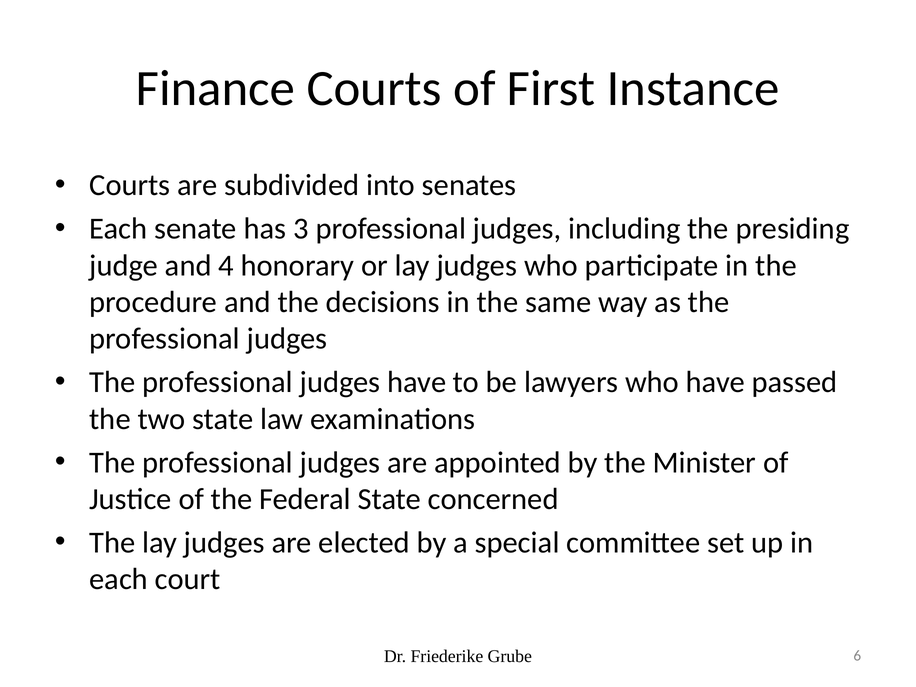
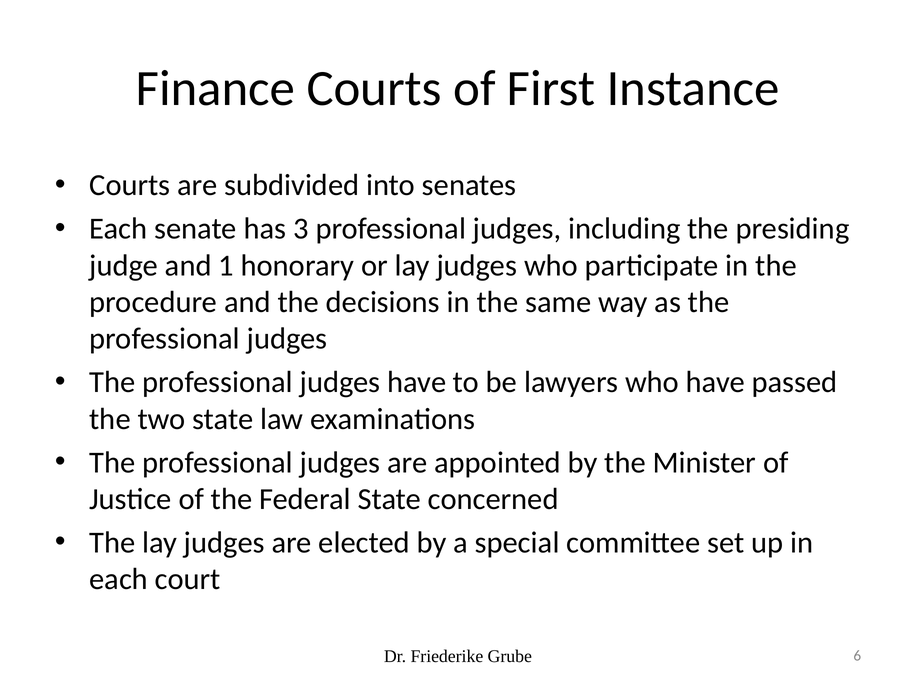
4: 4 -> 1 (226, 266)
